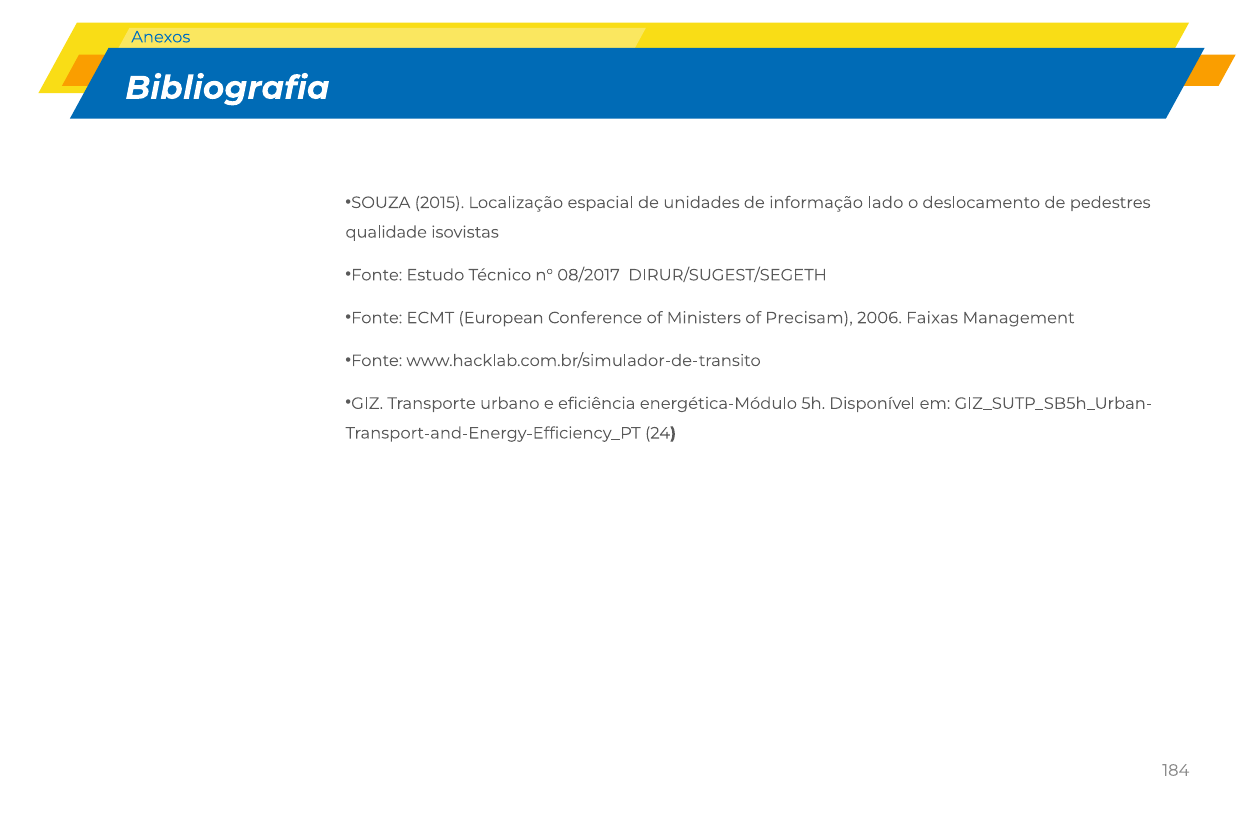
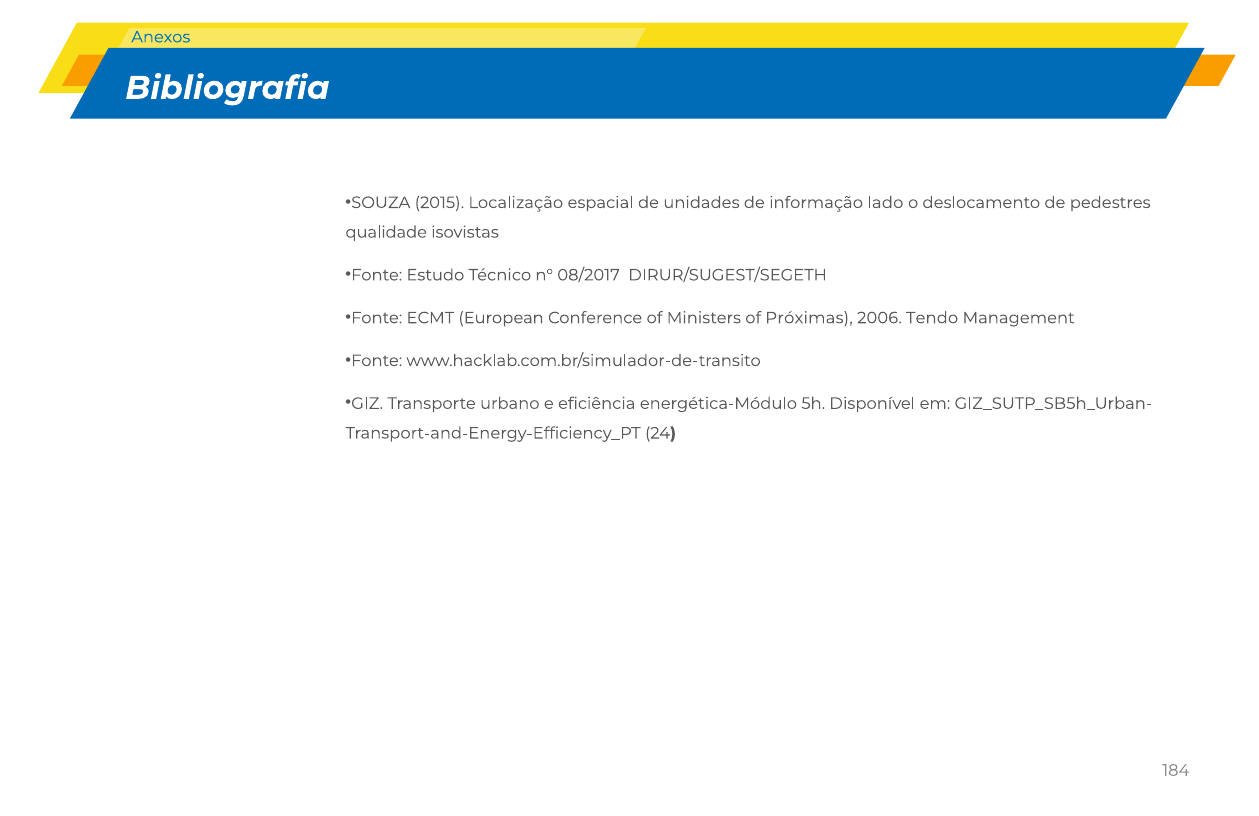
Precisam: Precisam -> Próximas (809, 318)
Faixas: Faixas -> Tendo (932, 318)
